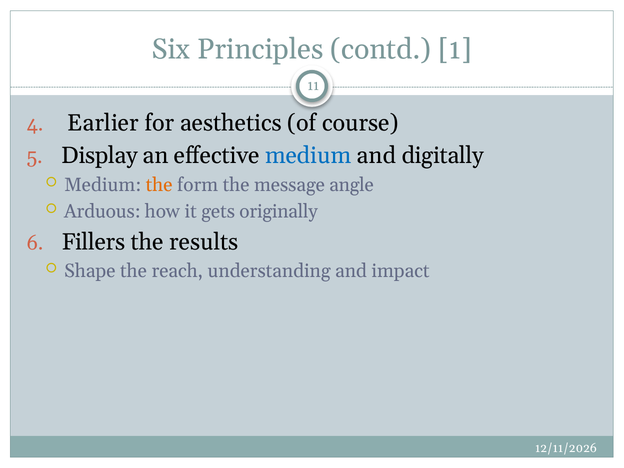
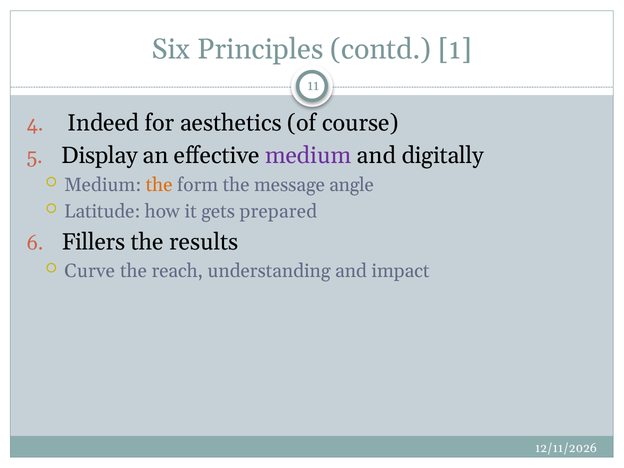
Earlier: Earlier -> Indeed (103, 123)
medium colour: blue -> purple (308, 156)
Arduous: Arduous -> Latitude (102, 211)
originally: originally -> prepared (278, 211)
Shape: Shape -> Curve (90, 271)
